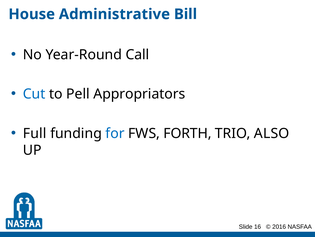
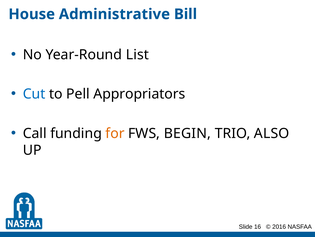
Call: Call -> List (137, 55)
Full: Full -> Call (35, 133)
for colour: blue -> orange (115, 133)
FORTH: FORTH -> BEGIN (187, 133)
